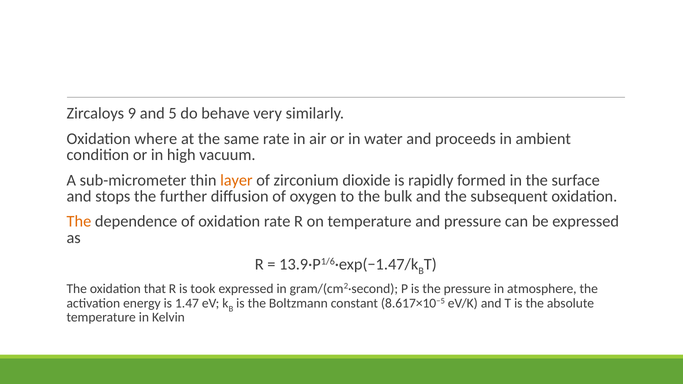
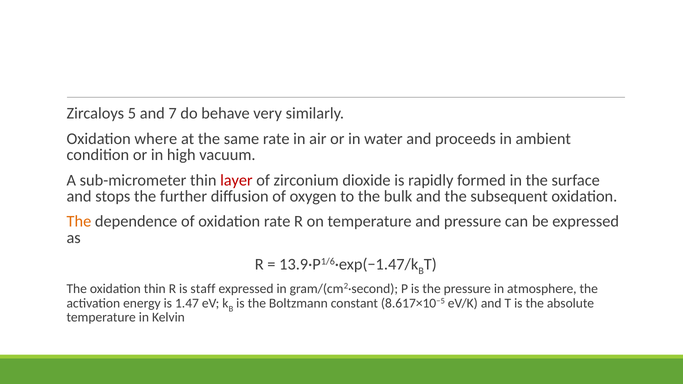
9: 9 -> 5 (132, 114)
5: 5 -> 7 (173, 114)
layer colour: orange -> red (236, 180)
oxidation that: that -> thin (155, 289)
took: took -> staff (203, 289)
